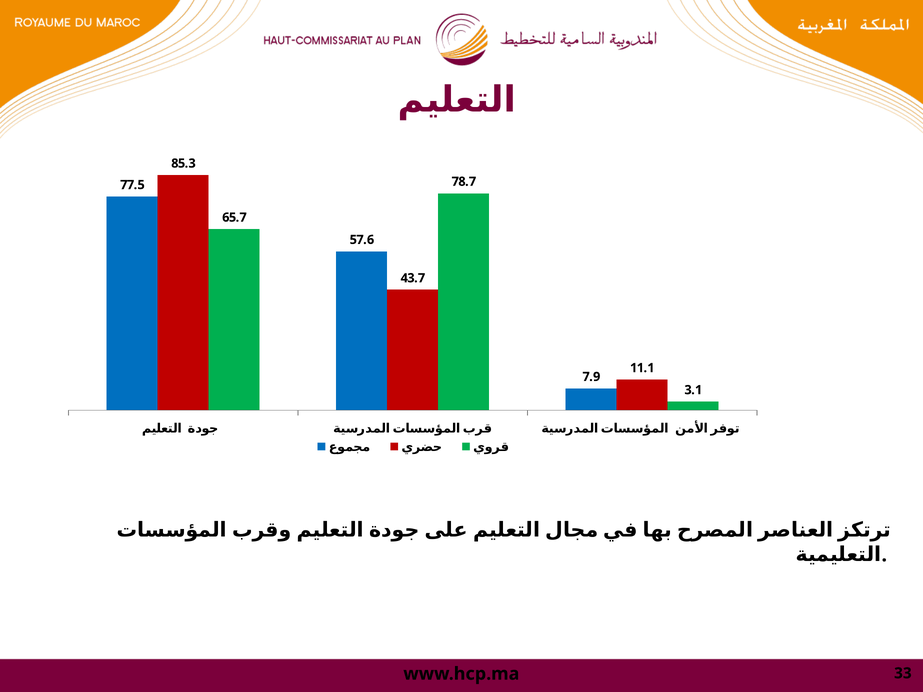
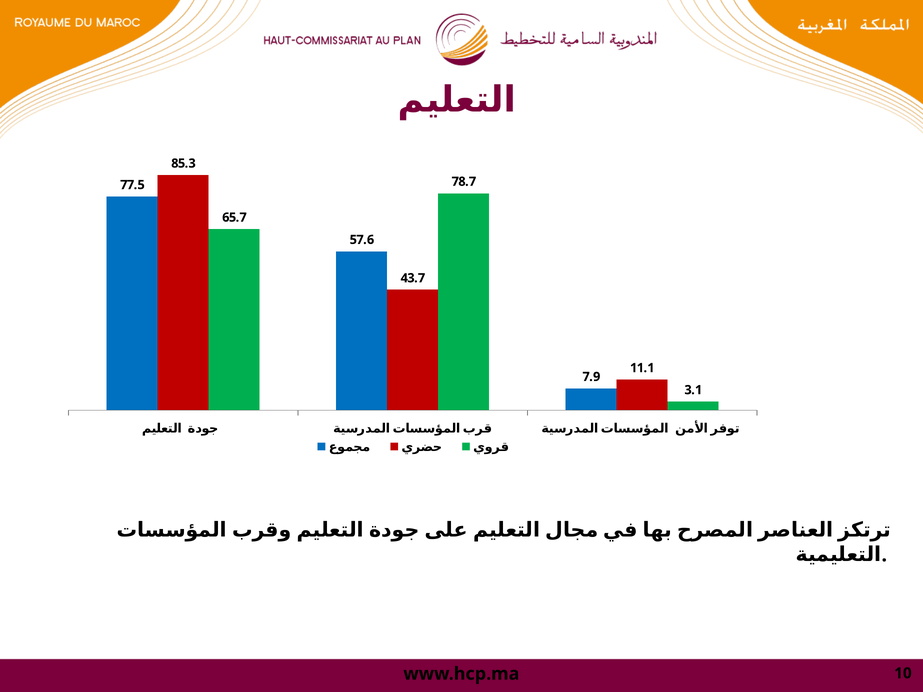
33: 33 -> 10 (903, 673)
